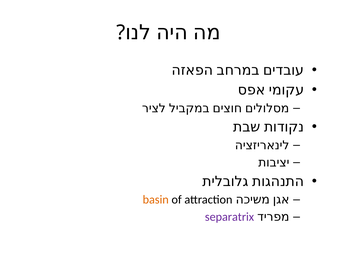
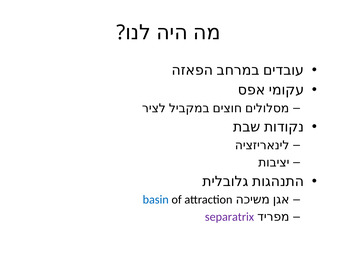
basin colour: orange -> blue (156, 199)
